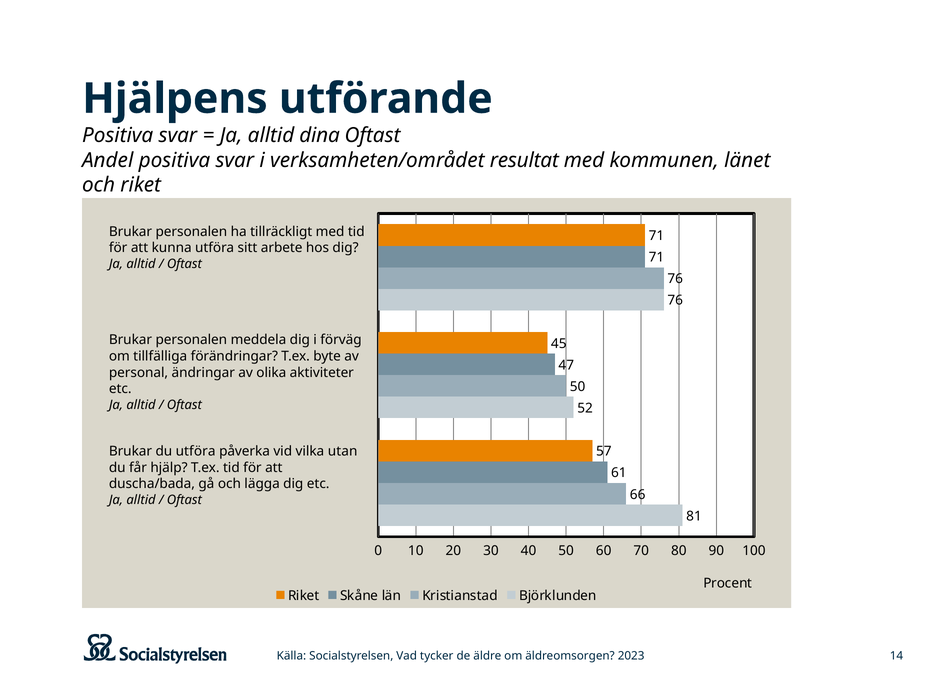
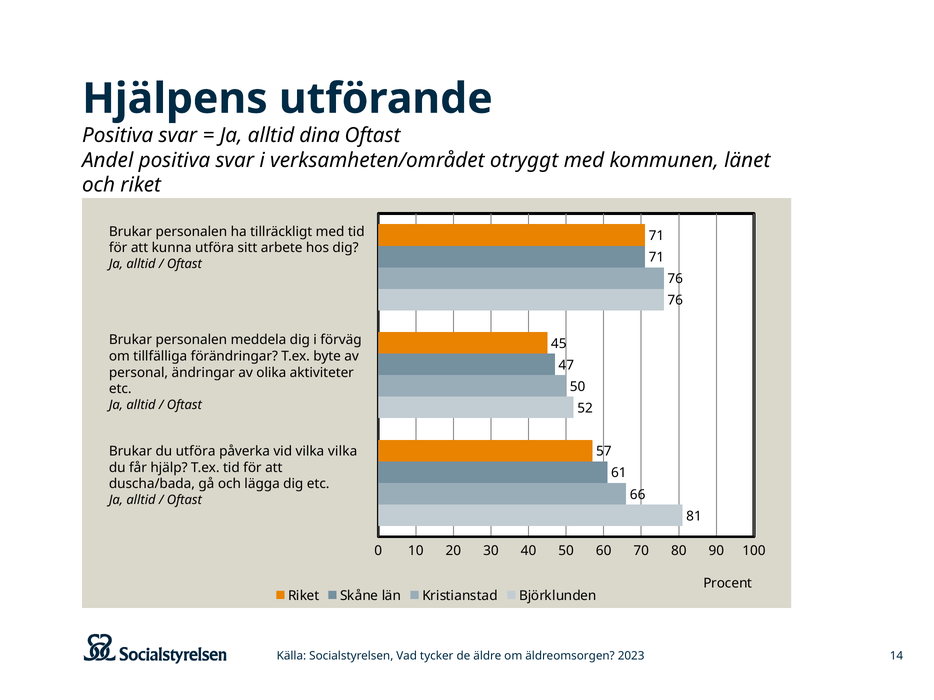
resultat: resultat -> otryggt (524, 160)
vilka utan: utan -> vilka (343, 452)
